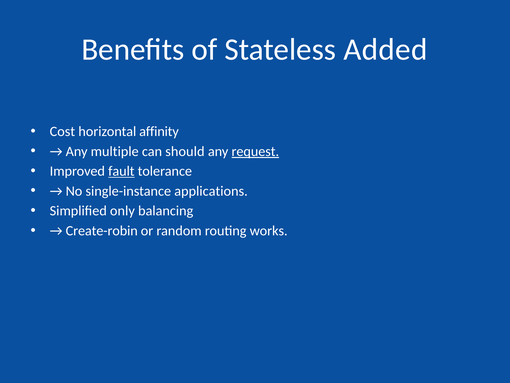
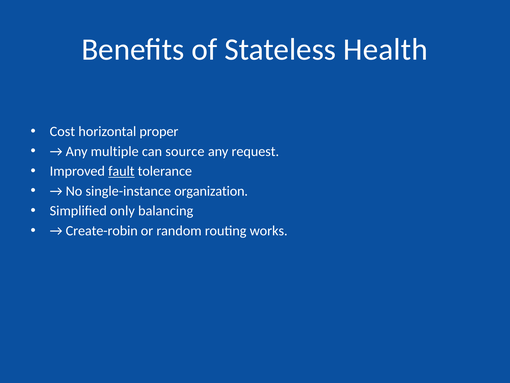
Added: Added -> Health (386, 49)
affinity: affinity -> proper (159, 131)
should: should -> source (185, 151)
request underline: present -> none (255, 151)
applications: applications -> organization (211, 191)
